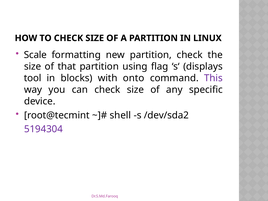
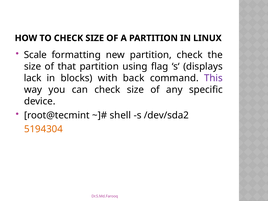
tool: tool -> lack (33, 78)
onto: onto -> back (134, 78)
5194304 colour: purple -> orange (43, 129)
